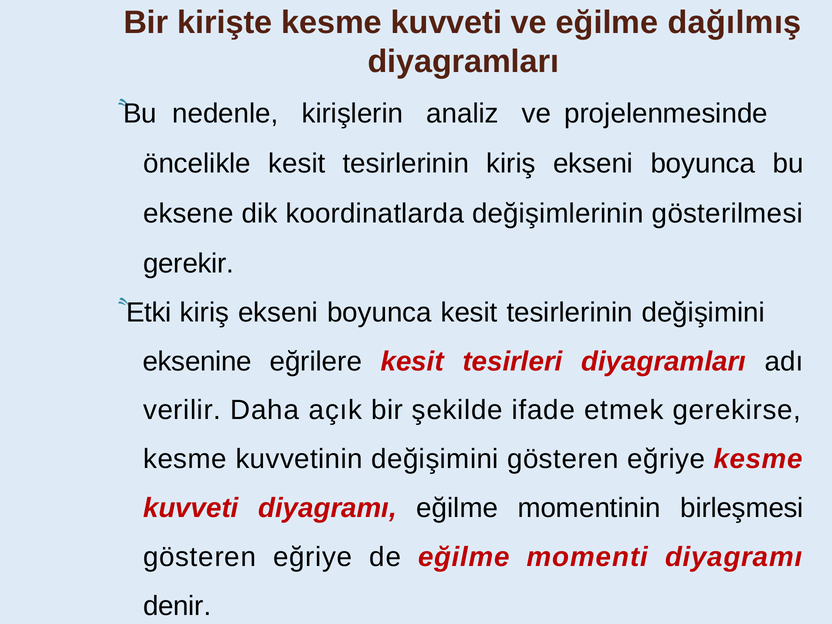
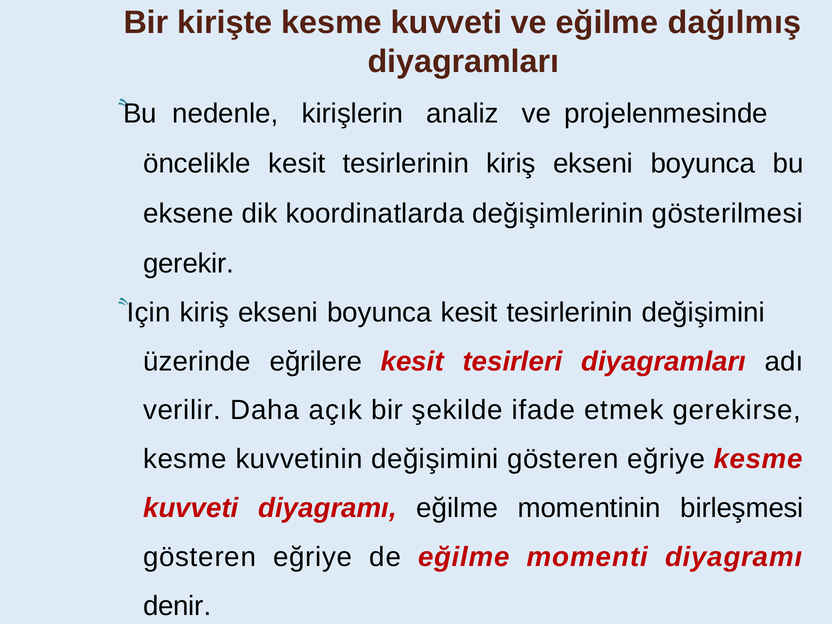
Etki: Etki -> Için (149, 312)
eksenine: eksenine -> üzerinde (197, 361)
